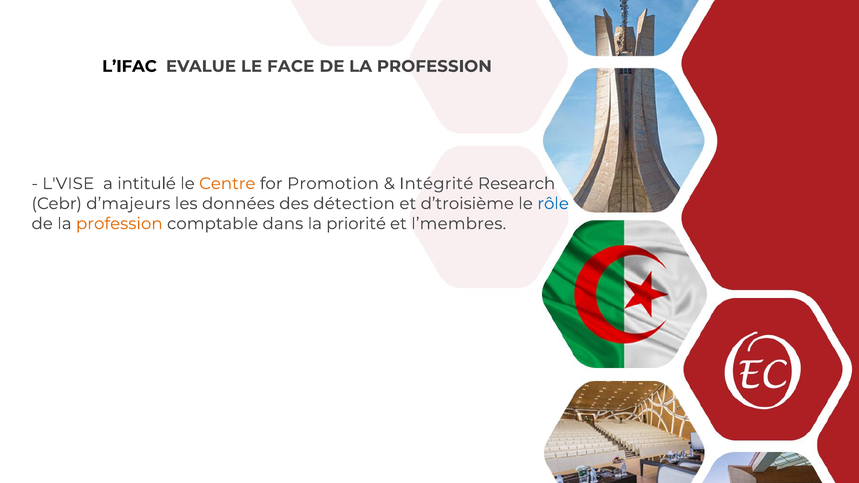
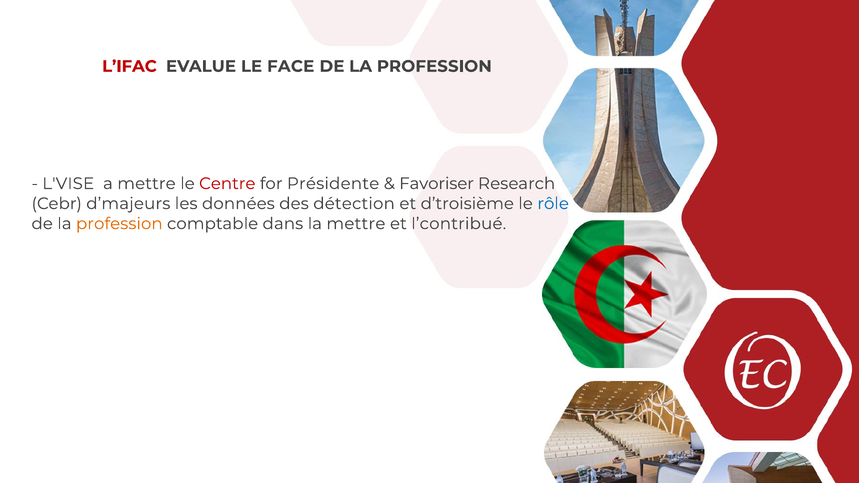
L’IFAC colour: black -> red (129, 66)
a intitulé: intitulé -> mettre (146, 184)
Centre colour: orange -> red (227, 184)
Promotion: Promotion -> Présidente (333, 184)
Intégrité: Intégrité -> Favoriser (436, 184)
la priorité: priorité -> mettre (356, 224)
l’membres: l’membres -> l’contribué (459, 224)
